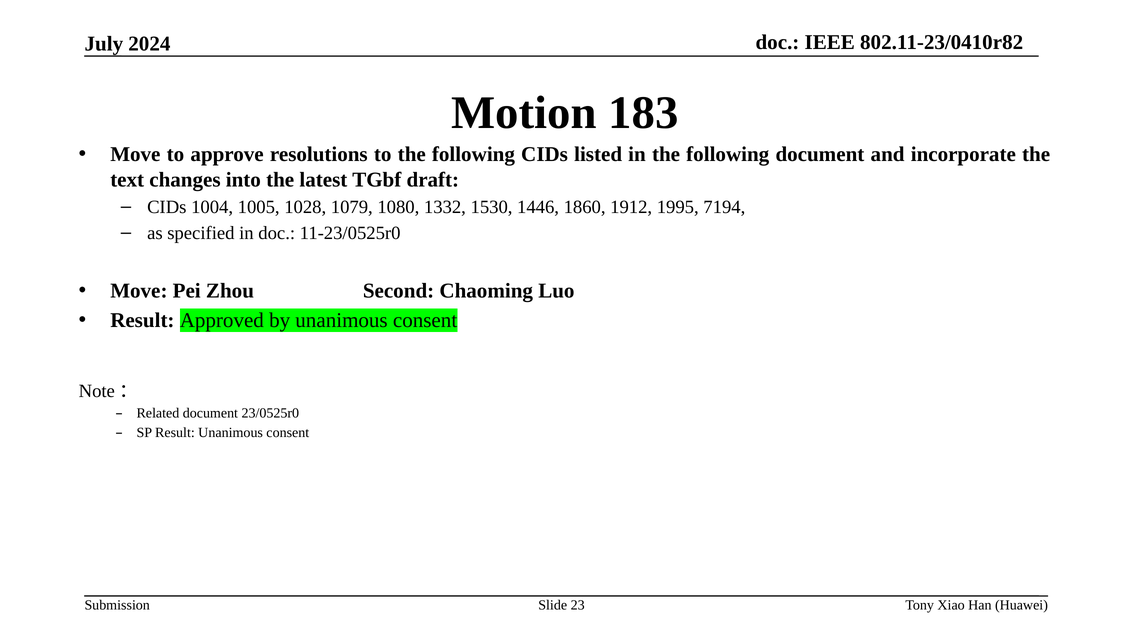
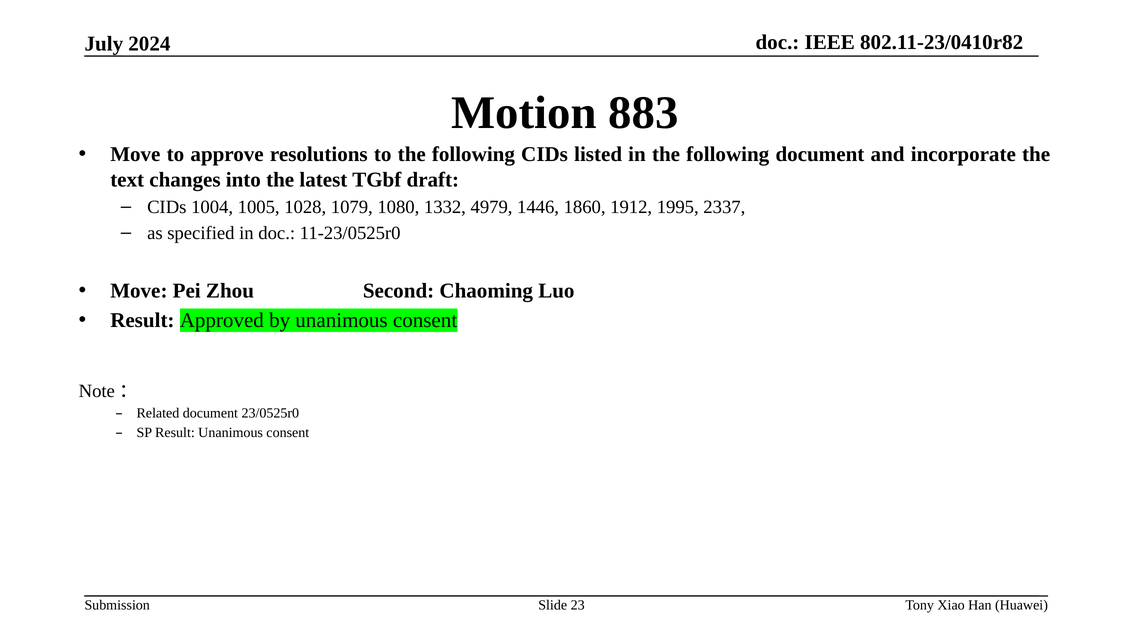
183: 183 -> 883 (643, 113)
1530: 1530 -> 4979 (492, 207)
7194: 7194 -> 2337 (724, 207)
